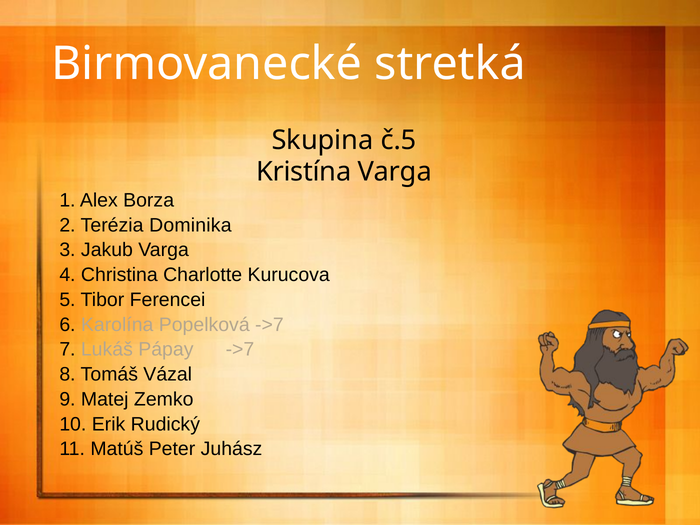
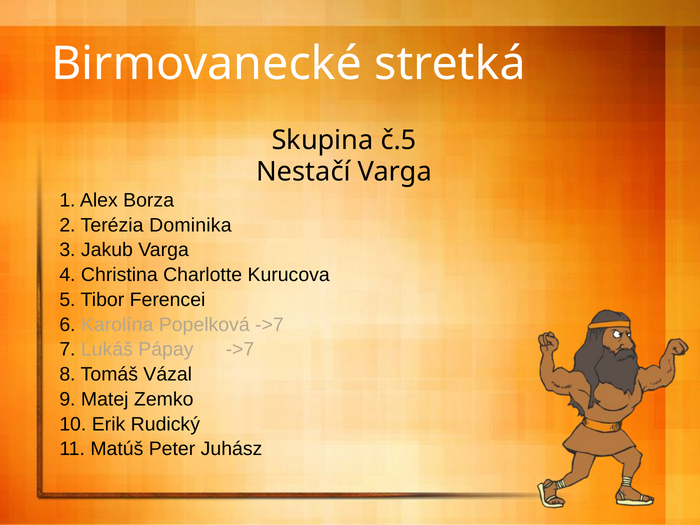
Kristína: Kristína -> Nestačí (304, 172)
